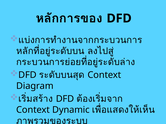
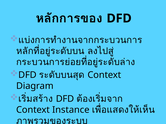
Dynamic: Dynamic -> Instance (71, 110)
